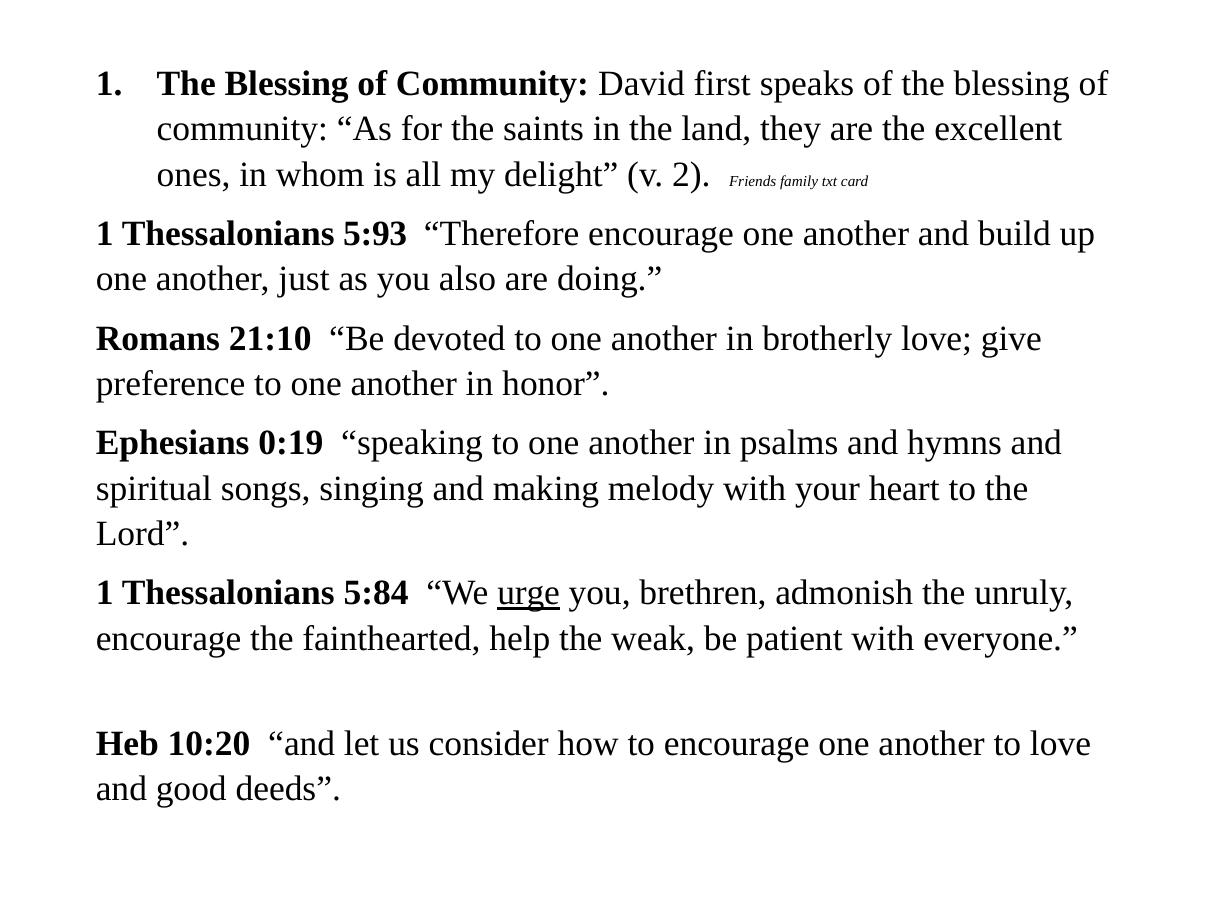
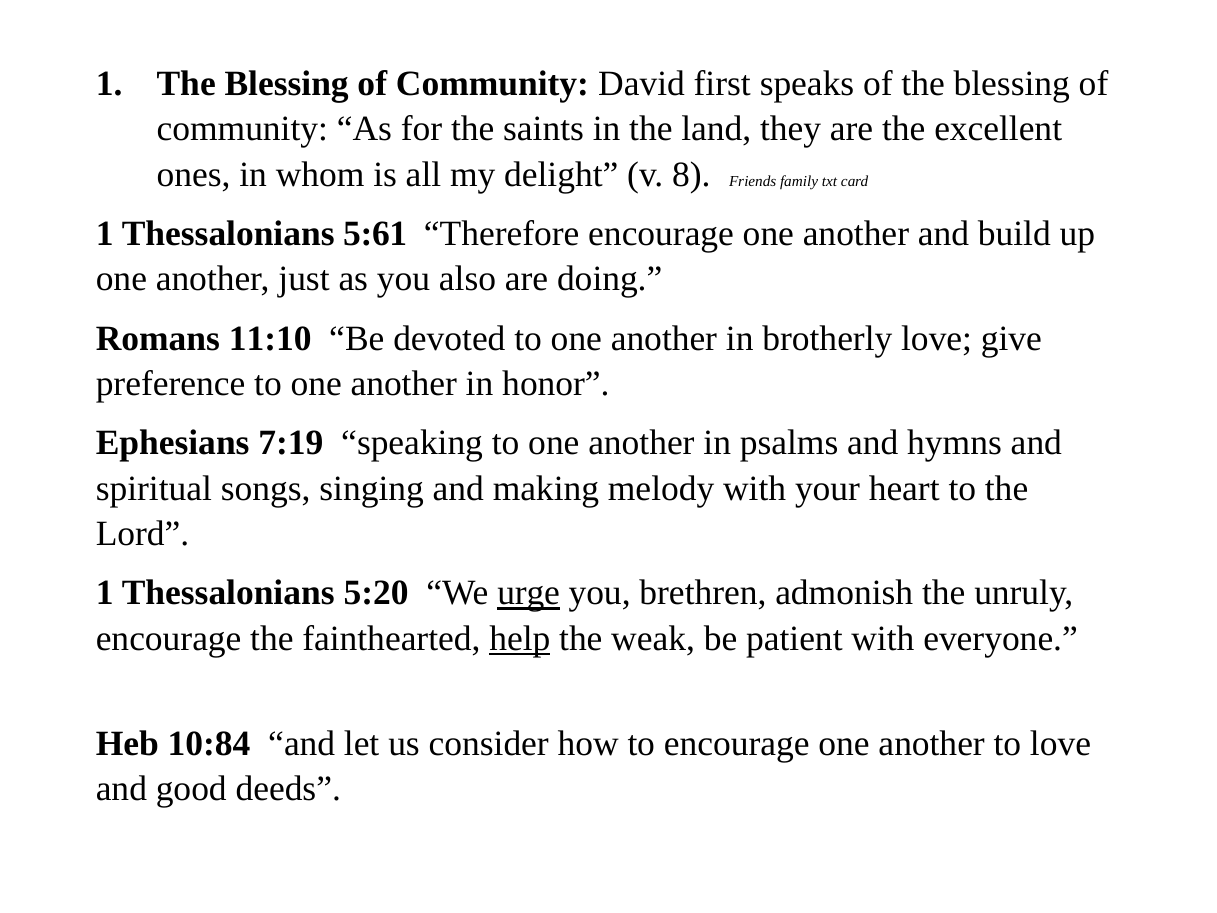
2: 2 -> 8 (691, 174)
5:93: 5:93 -> 5:61 (375, 234)
21:10: 21:10 -> 11:10 (270, 338)
0:19: 0:19 -> 7:19 (291, 443)
5:84: 5:84 -> 5:20 (376, 593)
help underline: none -> present (520, 639)
10:20: 10:20 -> 10:84 (209, 743)
